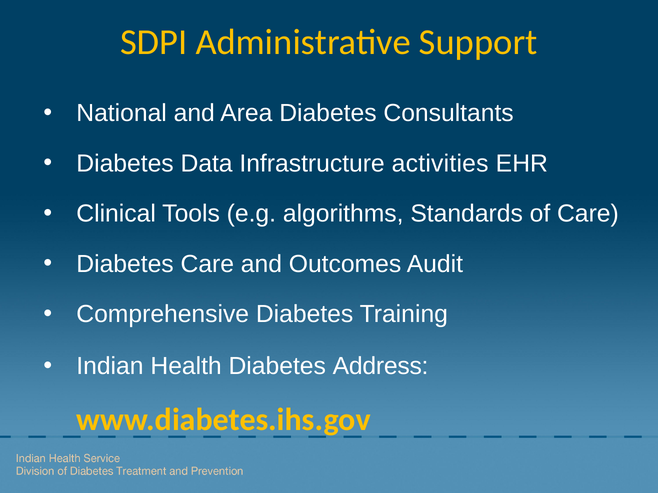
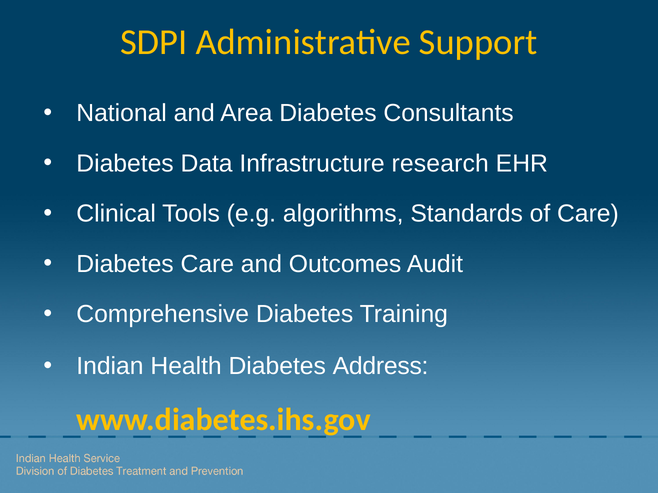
activities: activities -> research (440, 164)
